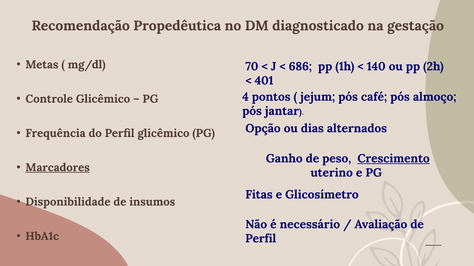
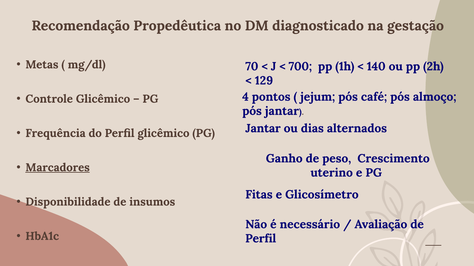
686: 686 -> 700 (300, 67)
401: 401 -> 129 (264, 81)
Opção: Opção -> Jantar (263, 129)
Crescimento underline: present -> none (394, 159)
